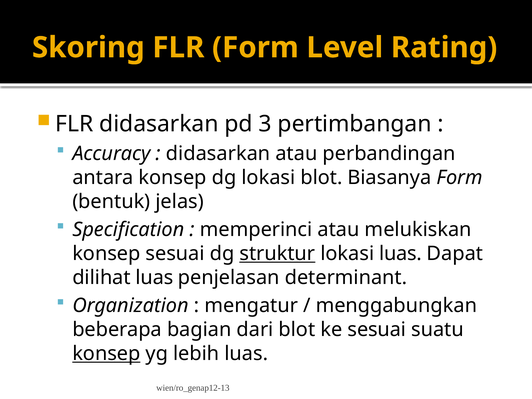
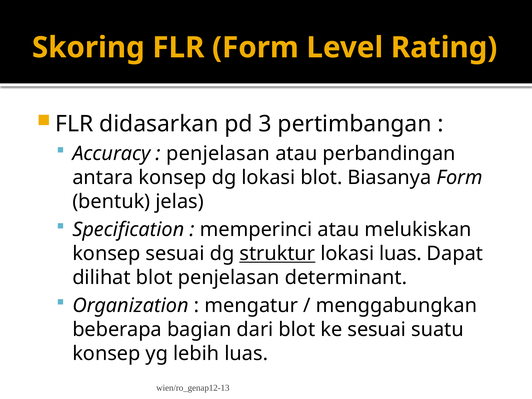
didasarkan: didasarkan -> penjelasan (218, 154)
dilihat luas: luas -> blot (154, 278)
konsep underline: present -> none (106, 354)
